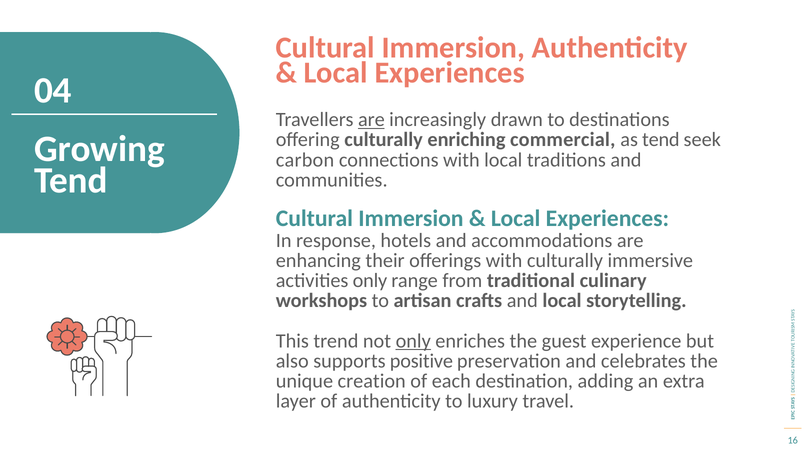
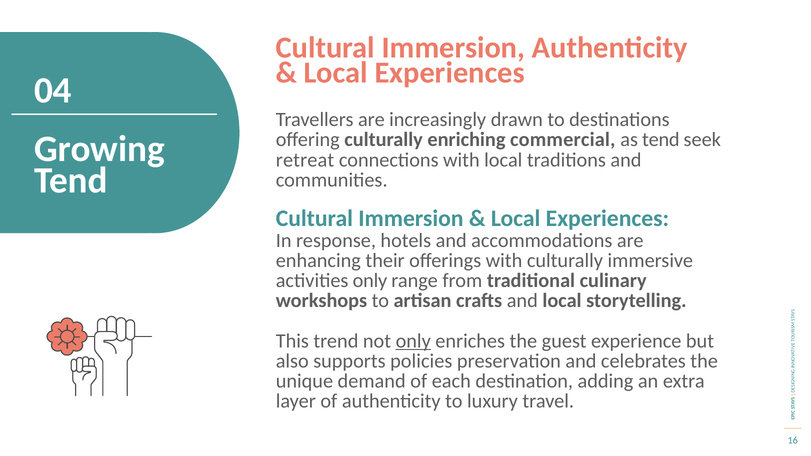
are underline: present -> none (371, 120)
carbon: carbon -> retreat (305, 160)
positive: positive -> policies (421, 361)
creation: creation -> demand (372, 381)
